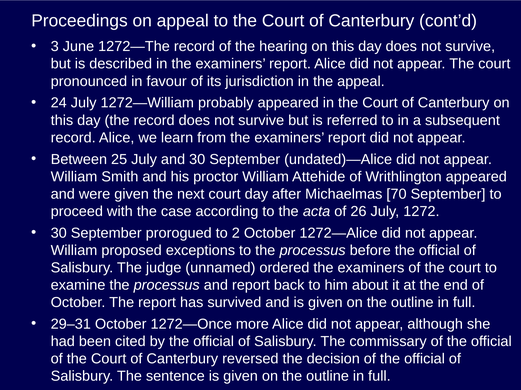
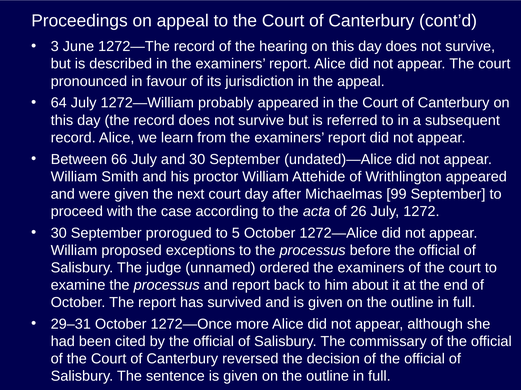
24: 24 -> 64 (59, 103)
25: 25 -> 66 (119, 160)
70: 70 -> 99 (396, 194)
2: 2 -> 5 (236, 233)
